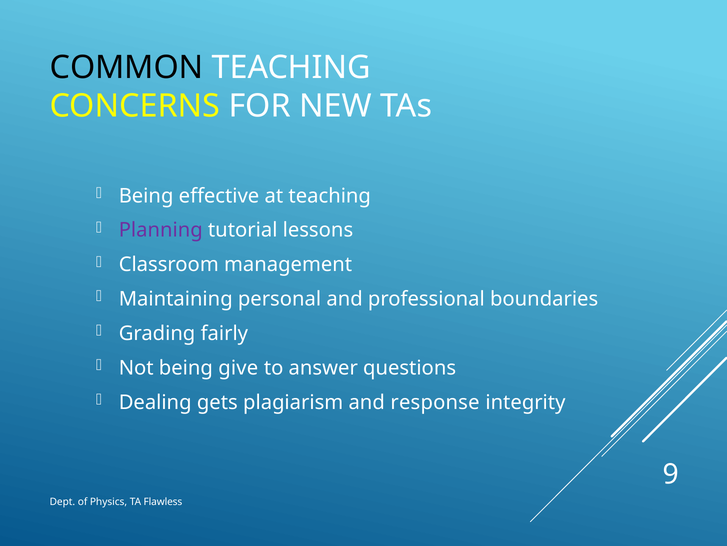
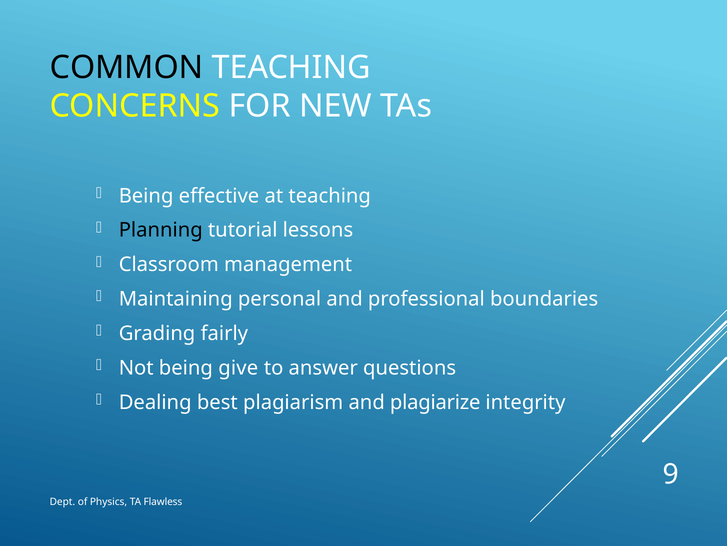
Planning colour: purple -> black (161, 230)
gets: gets -> best (217, 402)
response: response -> plagiarize (435, 402)
